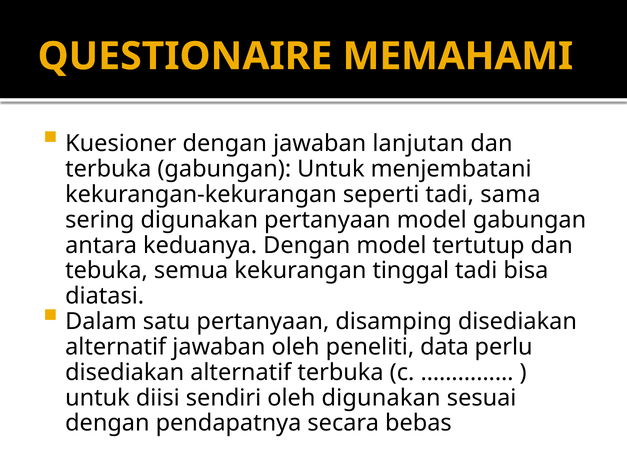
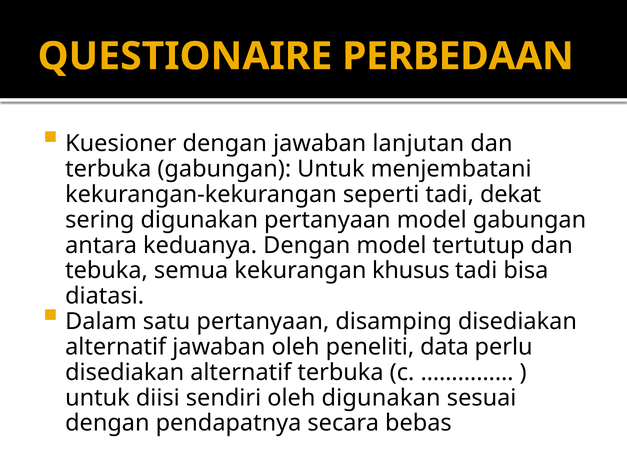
MEMAHAMI: MEMAHAMI -> PERBEDAAN (458, 56)
sama: sama -> dekat (511, 195)
tinggal: tinggal -> khusus (411, 271)
